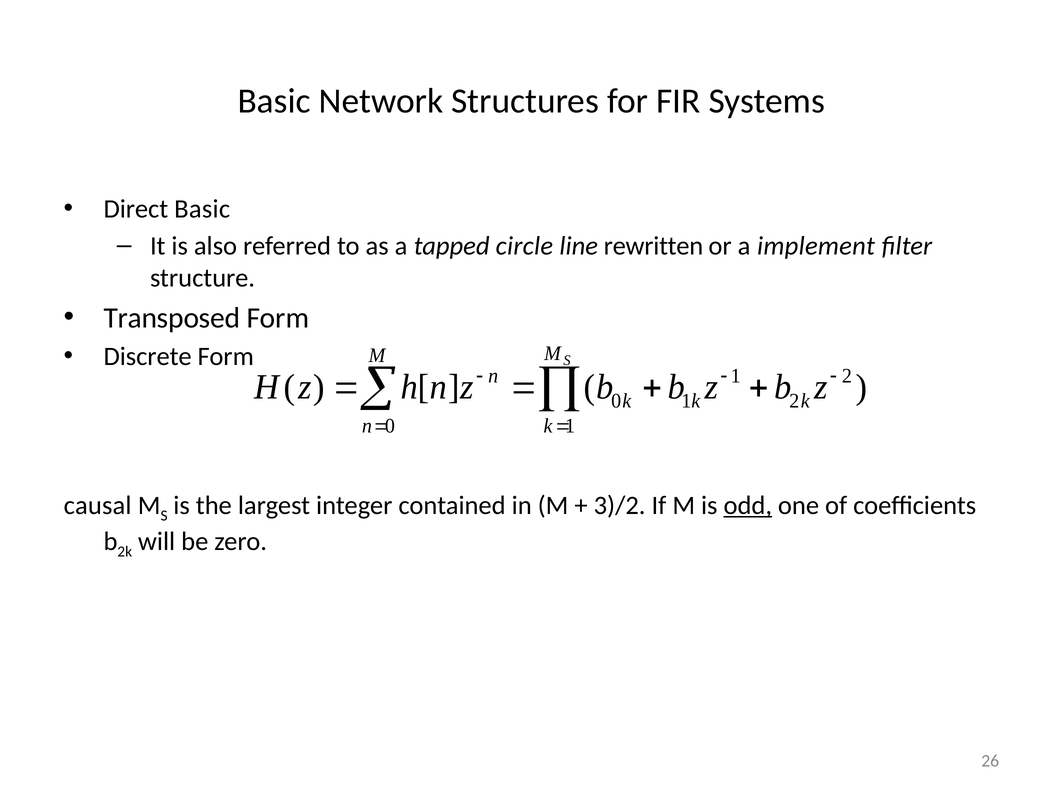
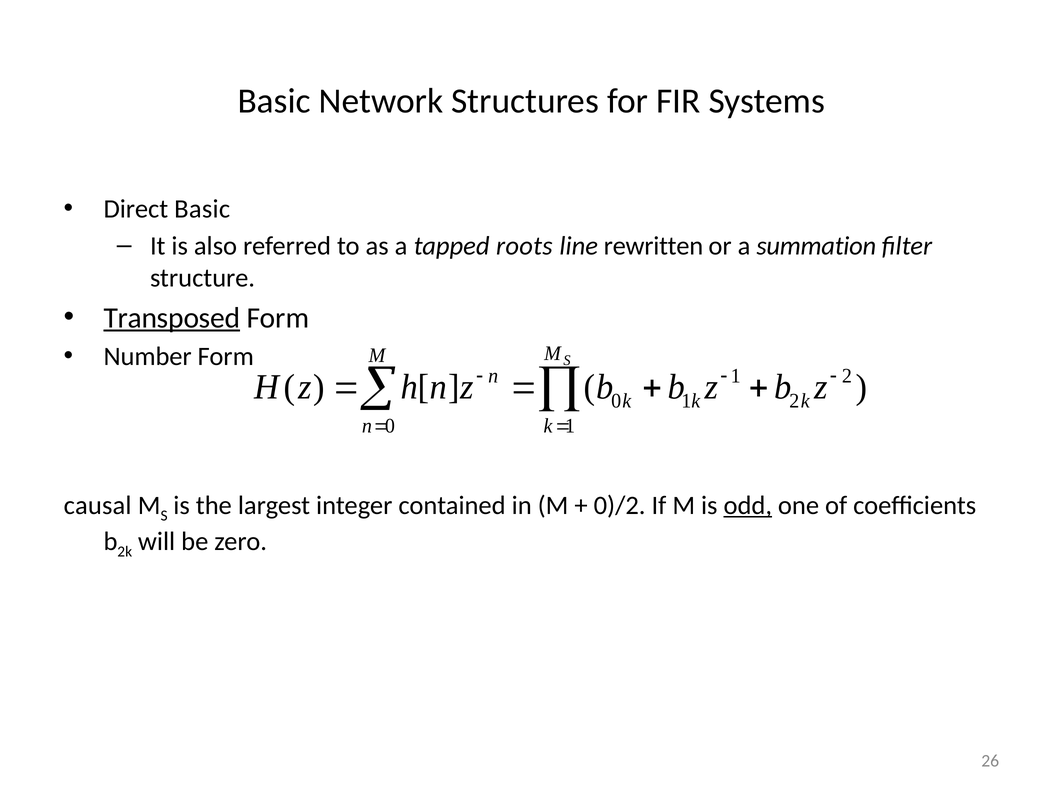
circle: circle -> roots (524, 246)
implement: implement -> summation (816, 246)
Transposed underline: none -> present (172, 318)
Discrete: Discrete -> Number (148, 357)
3)/2: 3)/2 -> 0)/2 (620, 505)
